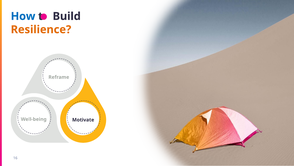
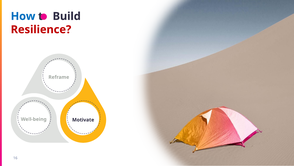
Resilience colour: orange -> red (41, 29)
